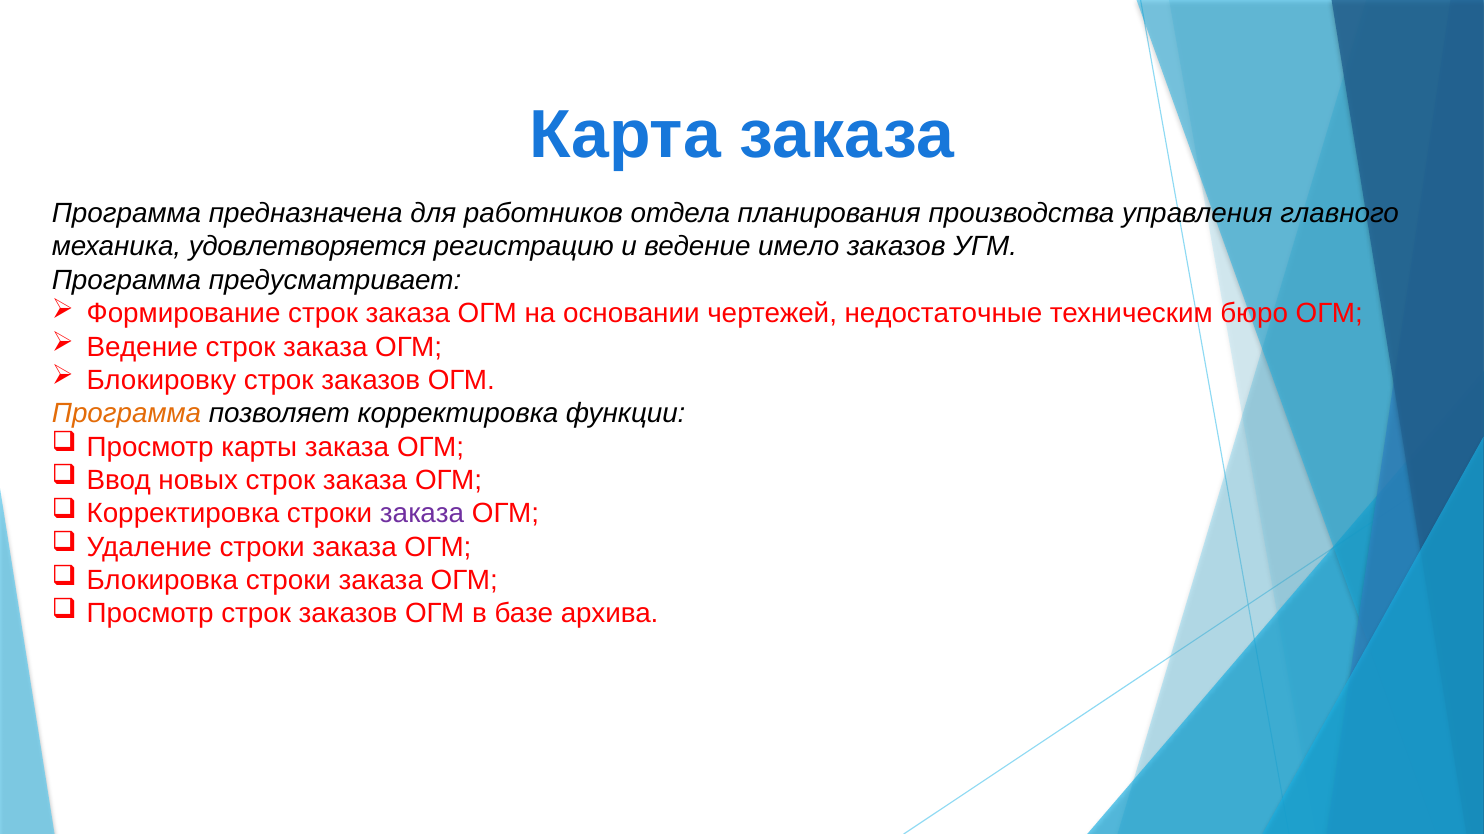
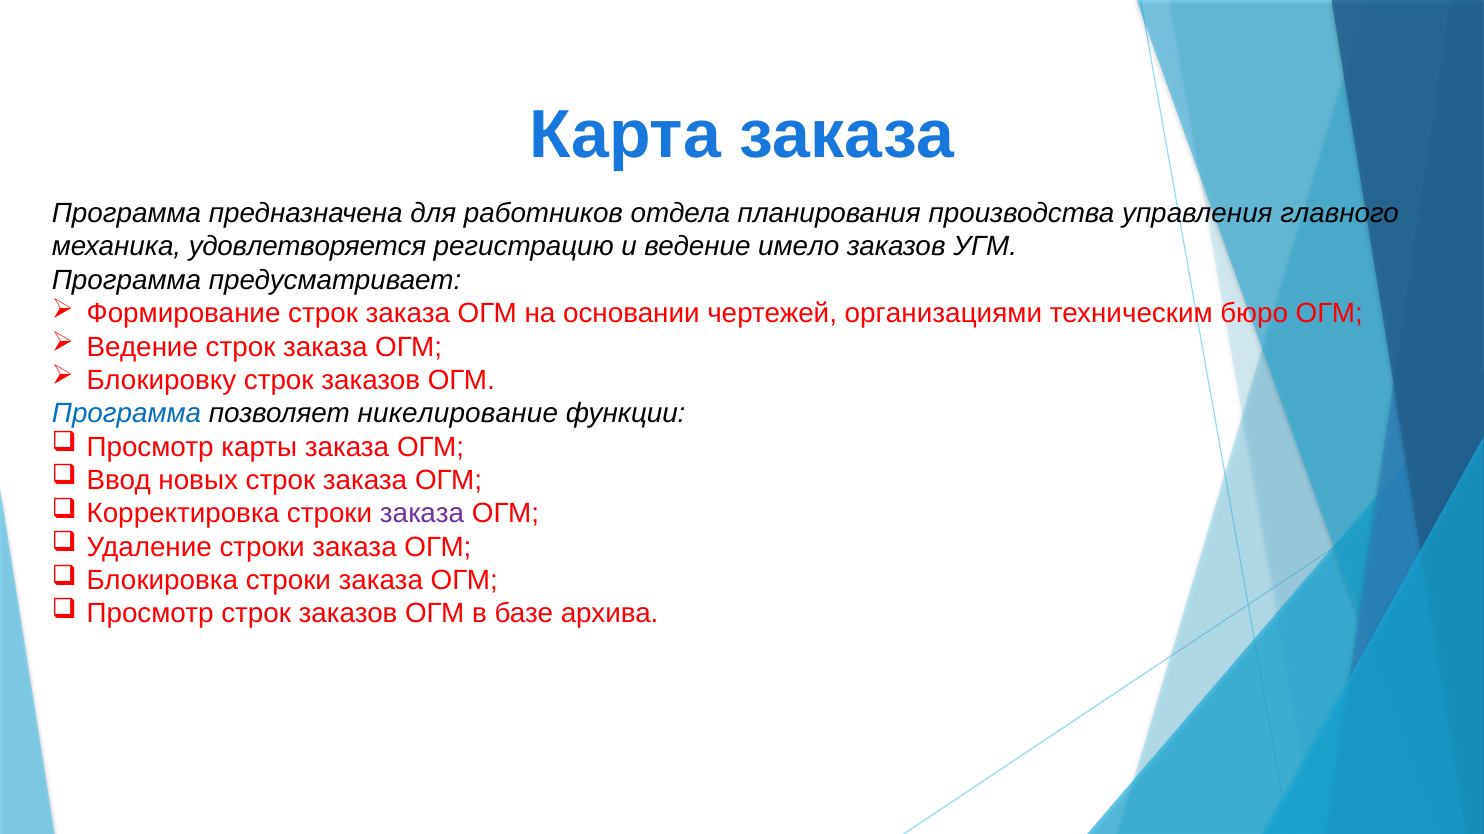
недостаточные: недостаточные -> организациями (943, 314)
Программа colour: orange -> blue (127, 414)
позволяет корректировка: корректировка -> никелирование (458, 414)
